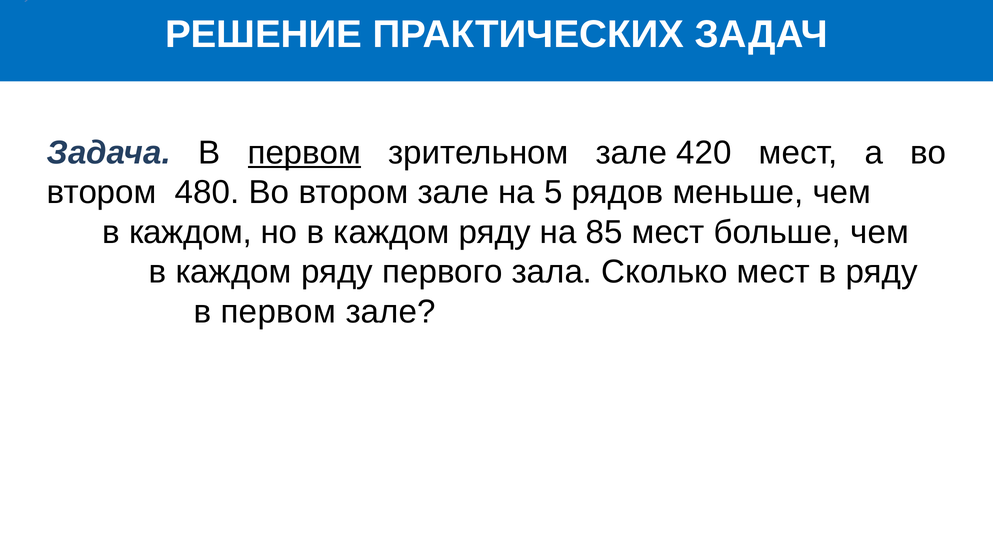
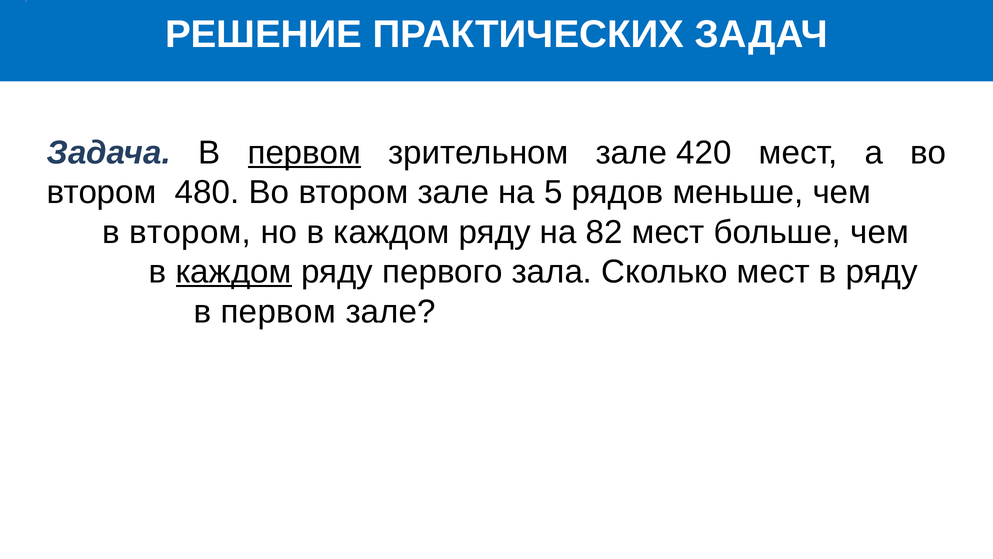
каждом: каждом -> втором (190, 232)
85: 85 -> 82 (604, 232)
каждом underline: none -> present (234, 272)
